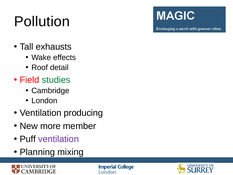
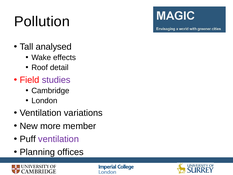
exhausts: exhausts -> analysed (54, 47)
studies colour: green -> purple (56, 80)
producing: producing -> variations (83, 113)
mixing: mixing -> offices (71, 152)
